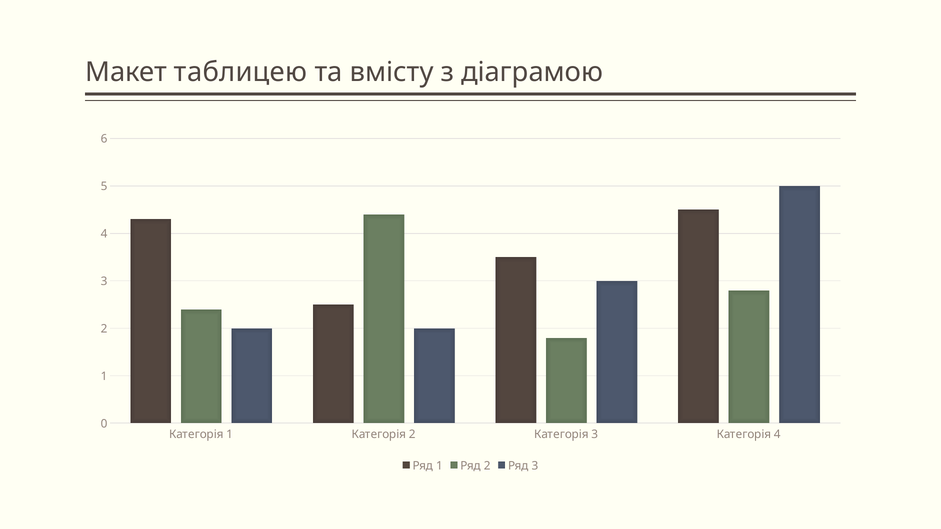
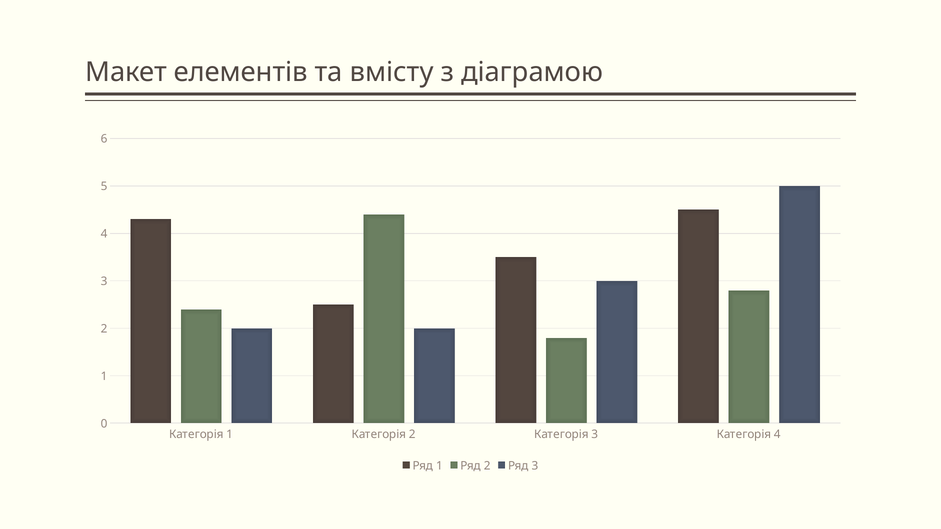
таблицею: таблицею -> елементів (241, 72)
